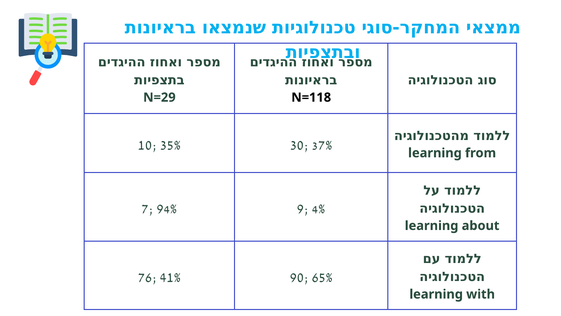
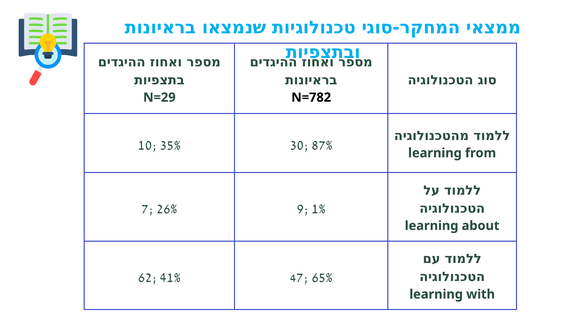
N=118: N=118 -> N=782 (311, 97)
37%: 37% -> 87% (322, 145)
94%: 94% -> 26% (167, 209)
4%: 4% -> 1% (319, 209)
76: 76 -> 62 (147, 277)
90: 90 -> 47 (299, 277)
